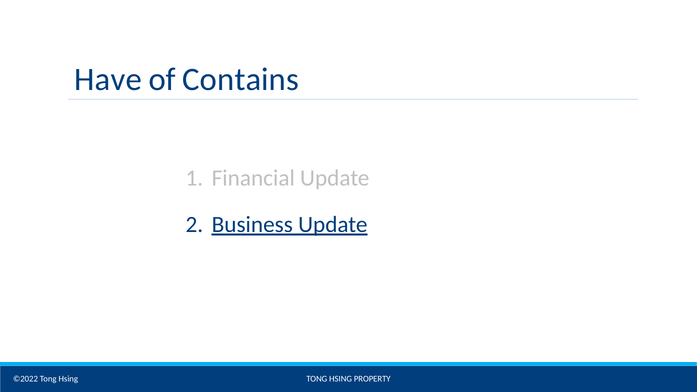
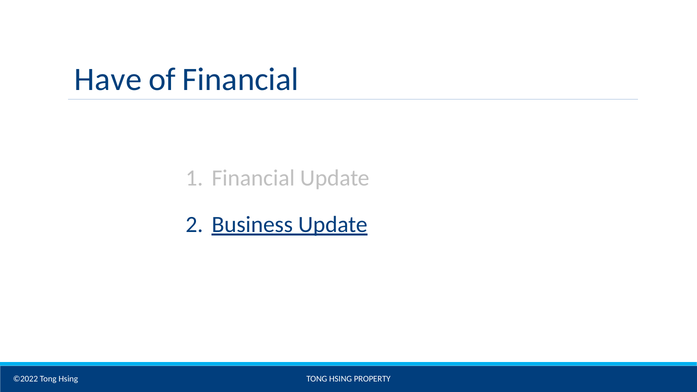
of Contains: Contains -> Financial (241, 79)
